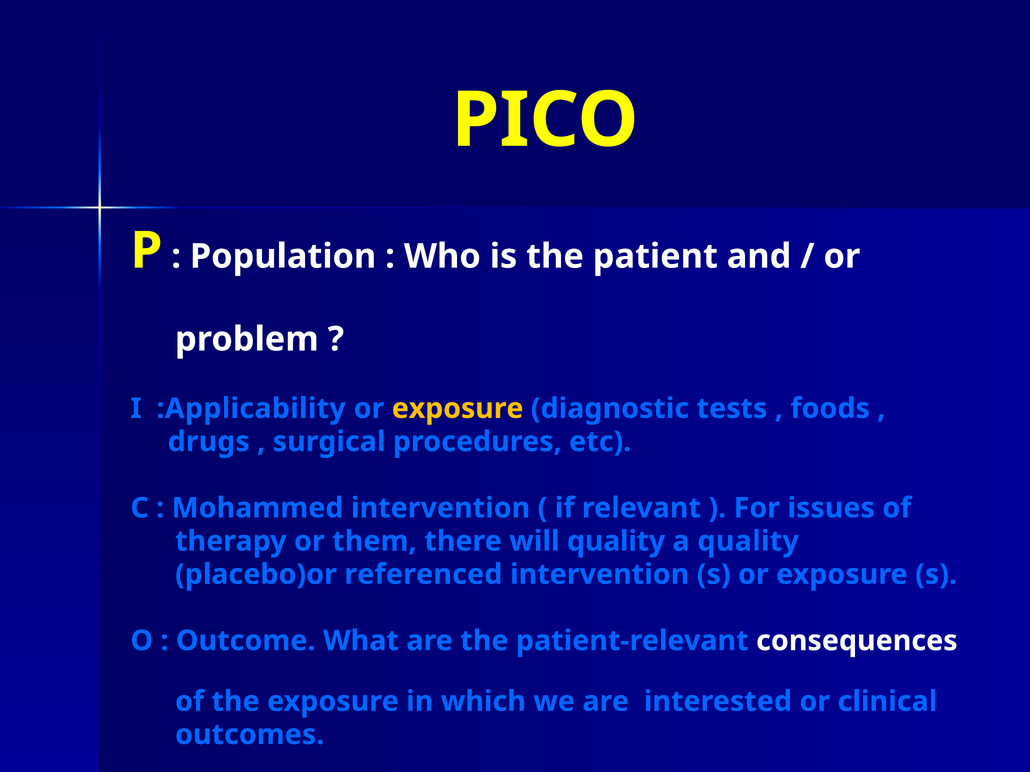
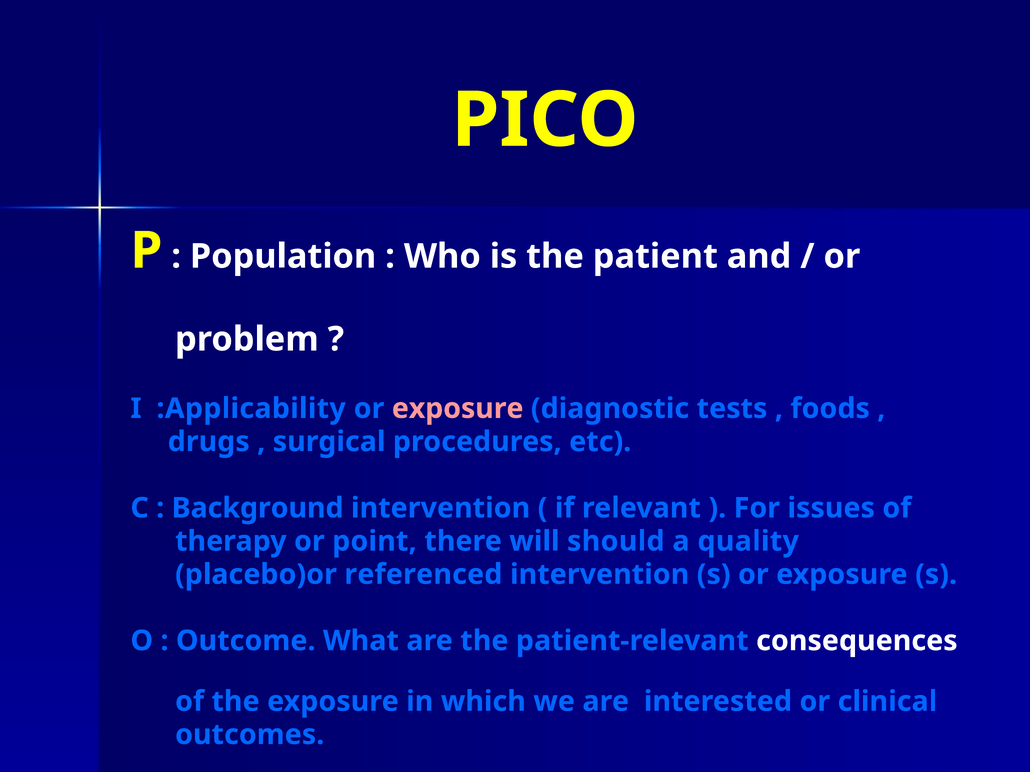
exposure colour: yellow -> pink (458, 409)
Mohammed: Mohammed -> Background (258, 508)
them: them -> point (374, 542)
will quality: quality -> should (616, 542)
